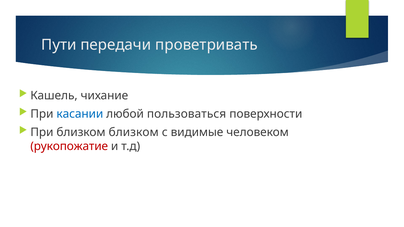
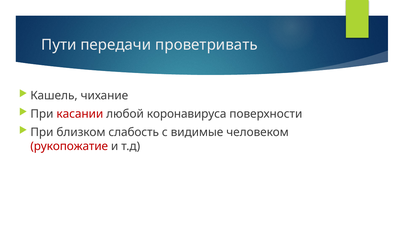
касании colour: blue -> red (80, 114)
пользоваться: пользоваться -> коронавируса (187, 114)
близком близком: близком -> слабость (134, 132)
